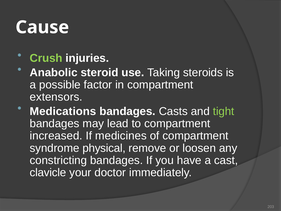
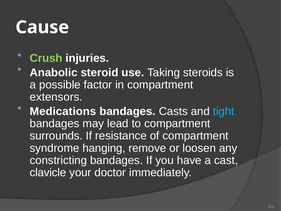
tight colour: light green -> light blue (224, 111)
increased: increased -> surrounds (56, 136)
medicines: medicines -> resistance (121, 136)
physical: physical -> hanging (104, 148)
